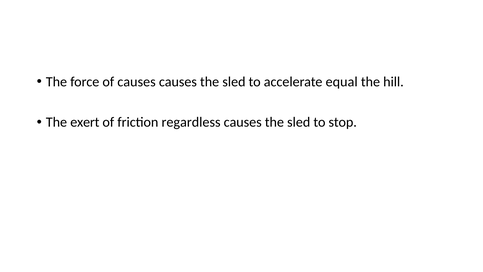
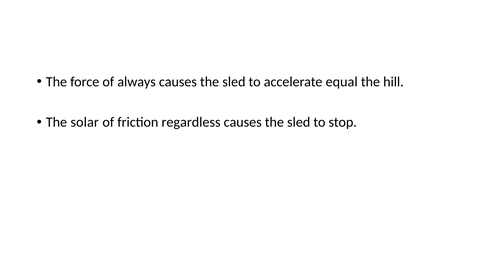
of causes: causes -> always (137, 82)
exert: exert -> solar (85, 122)
